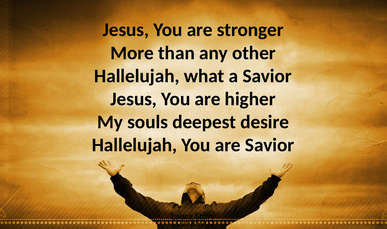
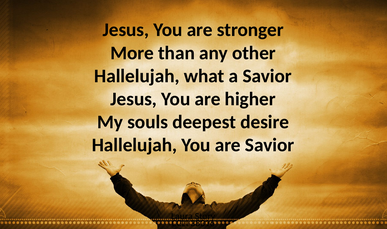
85702: 85702 -> 38316 (203, 224)
